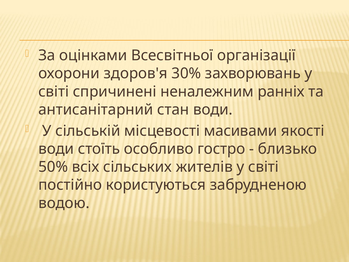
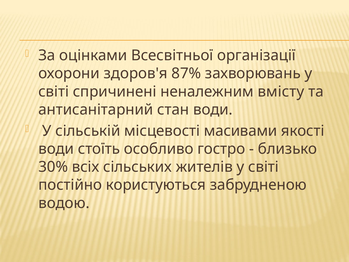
30%: 30% -> 87% (186, 73)
ранніх: ранніх -> вмісту (281, 91)
50%: 50% -> 30% (53, 167)
